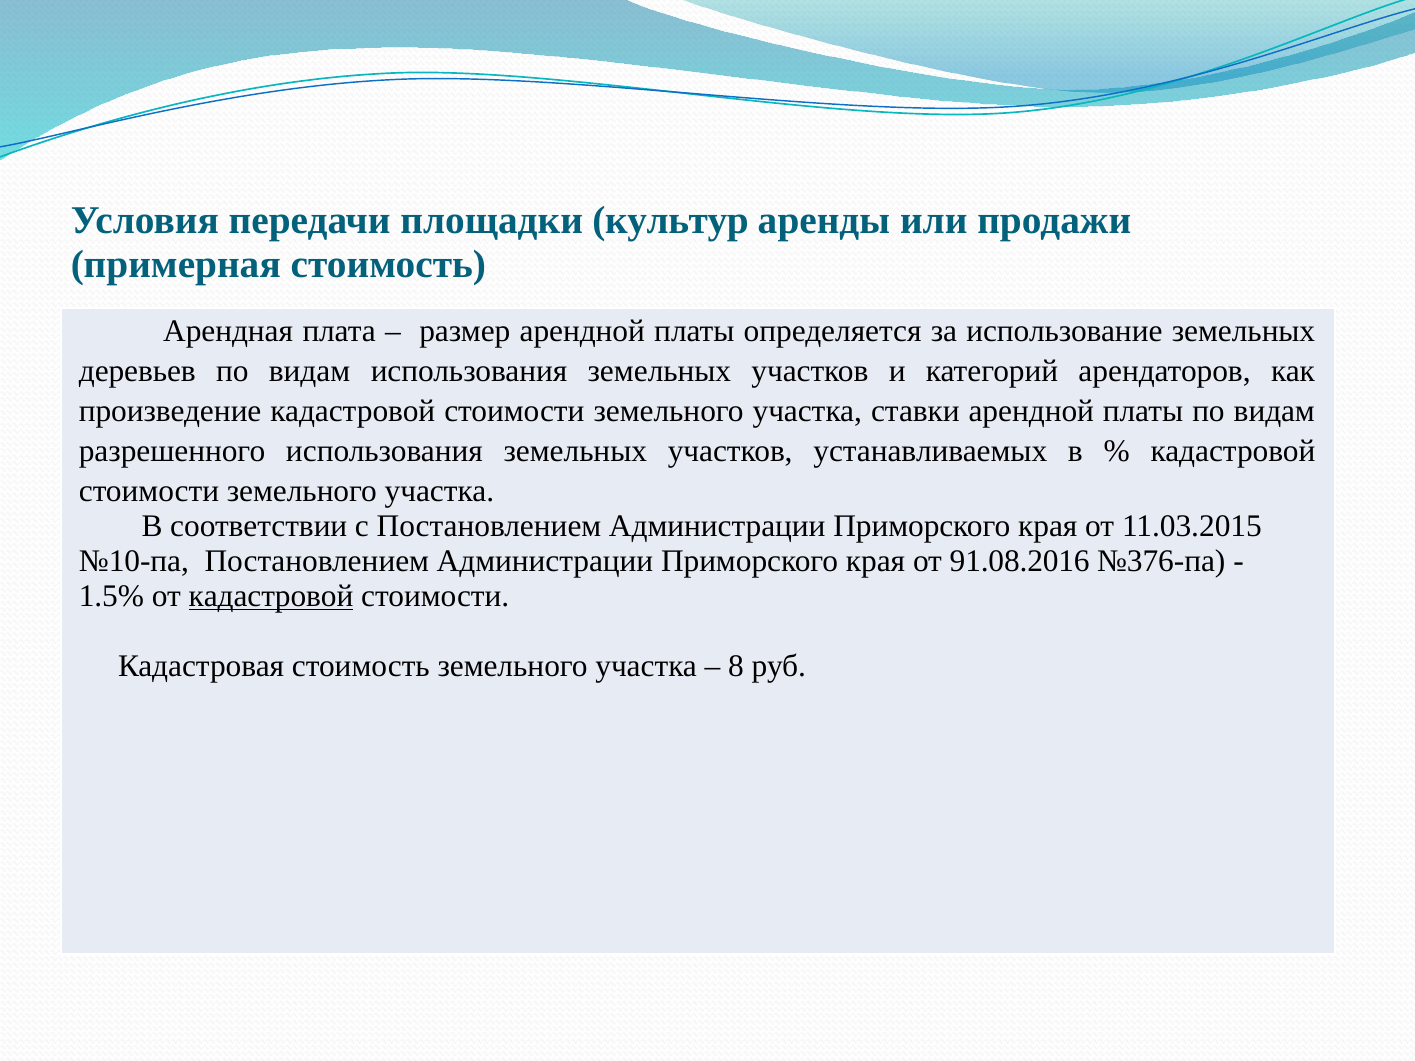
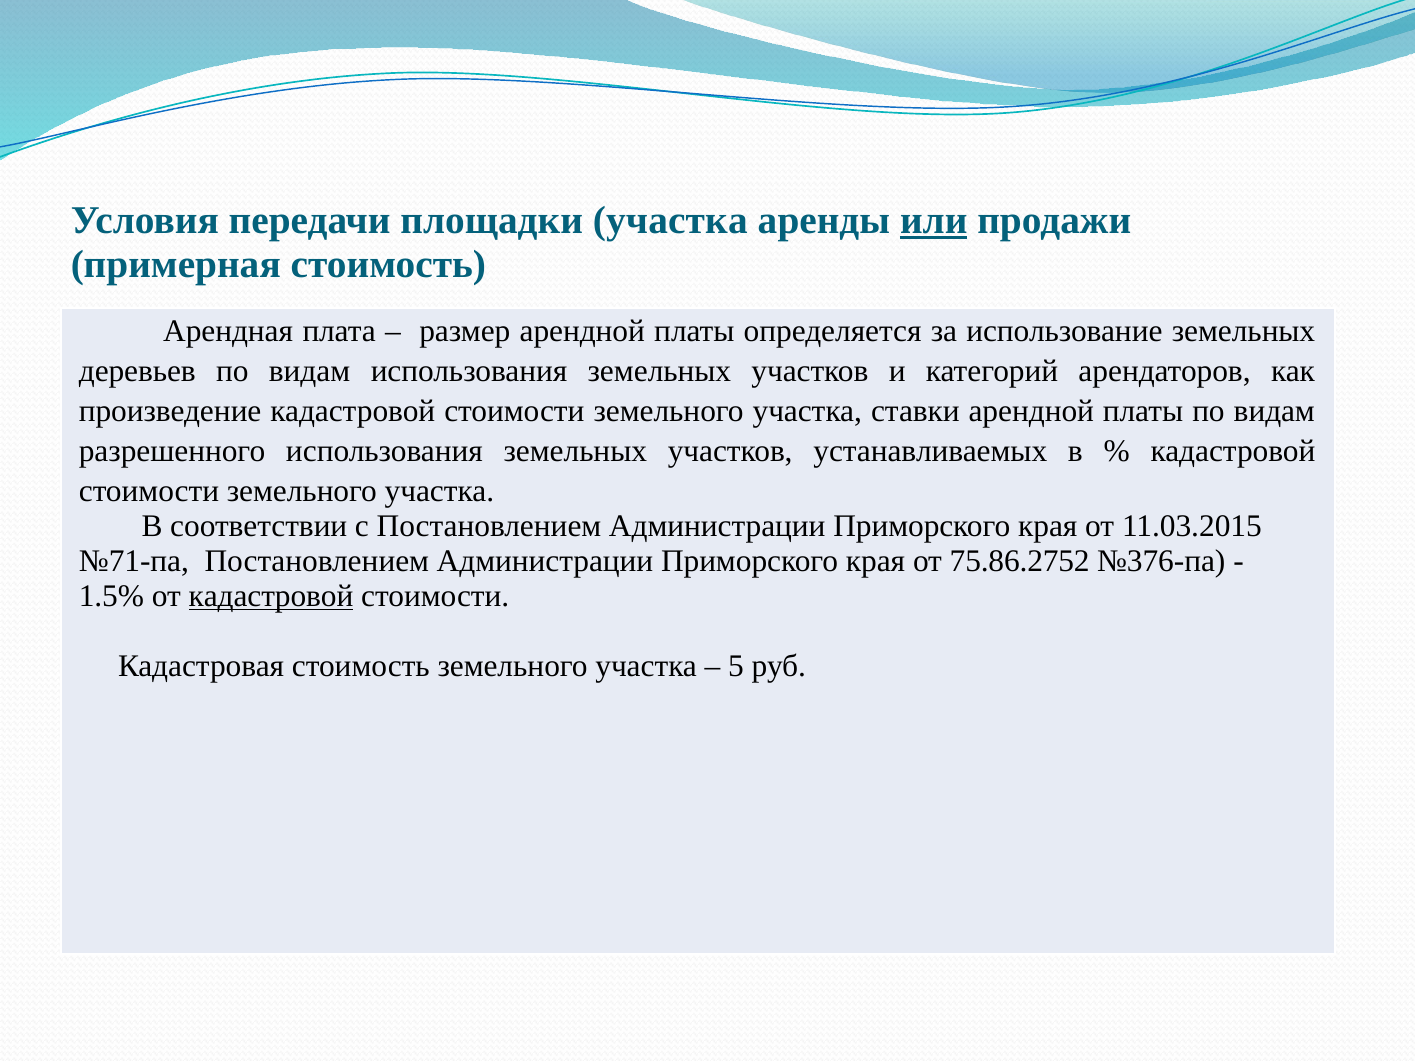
площадки культур: культур -> участка (670, 221)
или underline: none -> present (934, 221)
№10-па: №10-па -> №71-па (134, 561)
91.08.2016: 91.08.2016 -> 75.86.2752 (1020, 561)
8: 8 -> 5 (736, 666)
